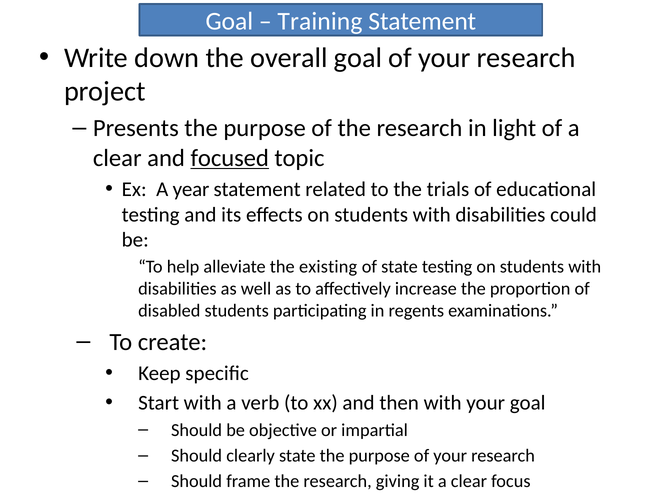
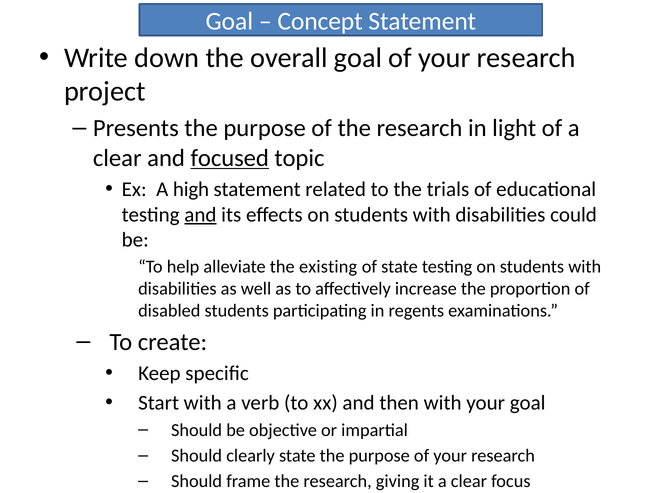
Training: Training -> Concept (320, 22)
year: year -> high (191, 190)
and underline: none -> present (200, 215)
